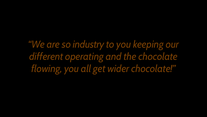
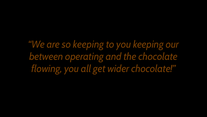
so industry: industry -> keeping (88, 44)
different: different -> between (46, 56)
